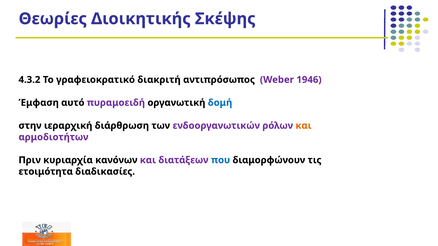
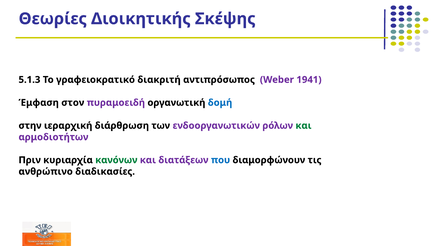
4.3.2: 4.3.2 -> 5.1.3 (29, 80)
1946: 1946 -> 1941 (309, 80)
αυτό: αυτό -> στον (73, 103)
και colour: orange -> green (304, 126)
κανόνων colour: black -> green (116, 160)
ετοιμότητα: ετοιμότητα -> ανθρώπινο (46, 172)
